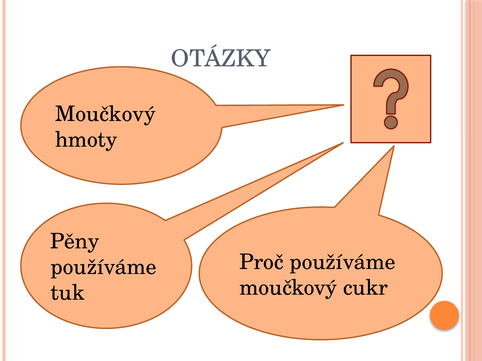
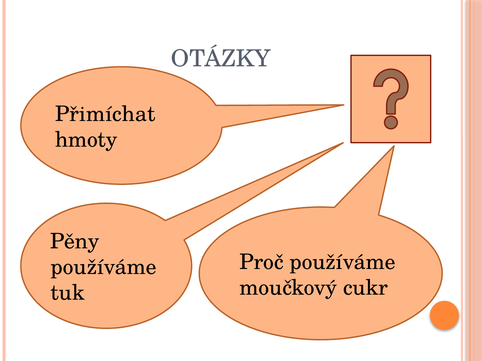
Moučkový: Moučkový -> Přimíchat (105, 114)
